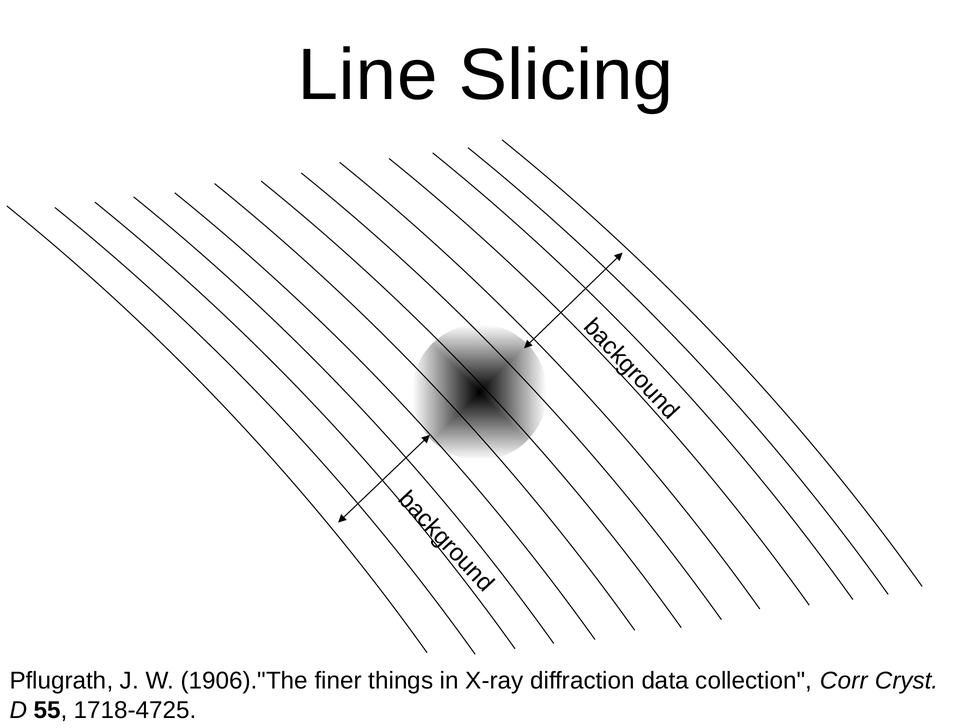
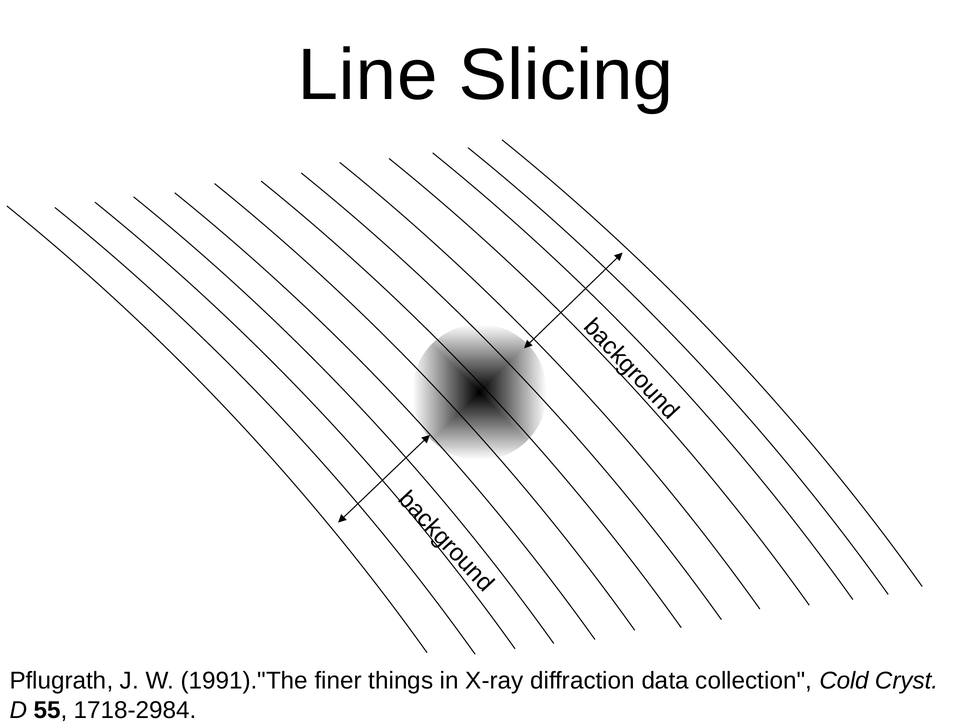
1906)."The: 1906)."The -> 1991)."The (244, 681)
Corr: Corr -> Cold (844, 681)
1718-4725: 1718-4725 -> 1718-2984 (135, 710)
